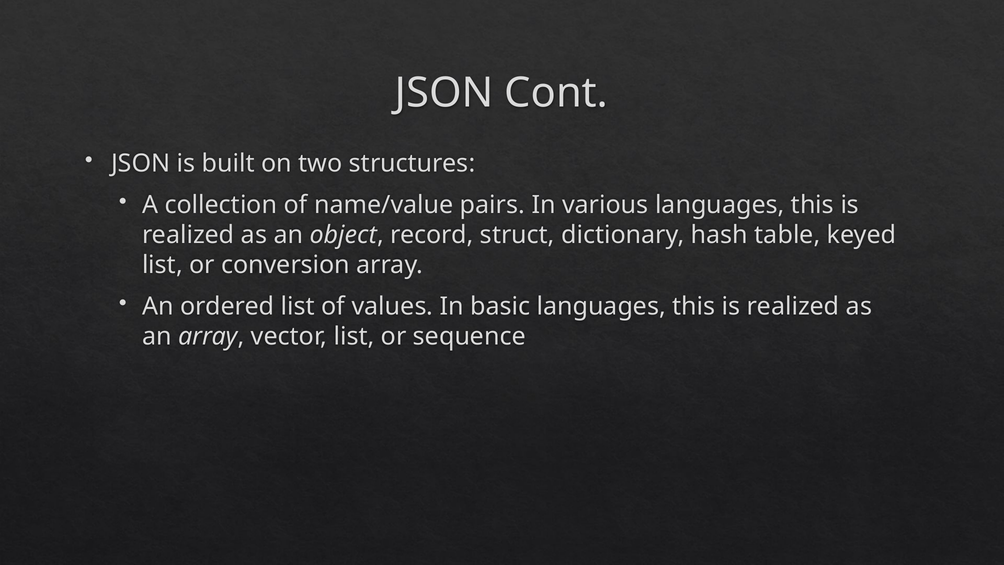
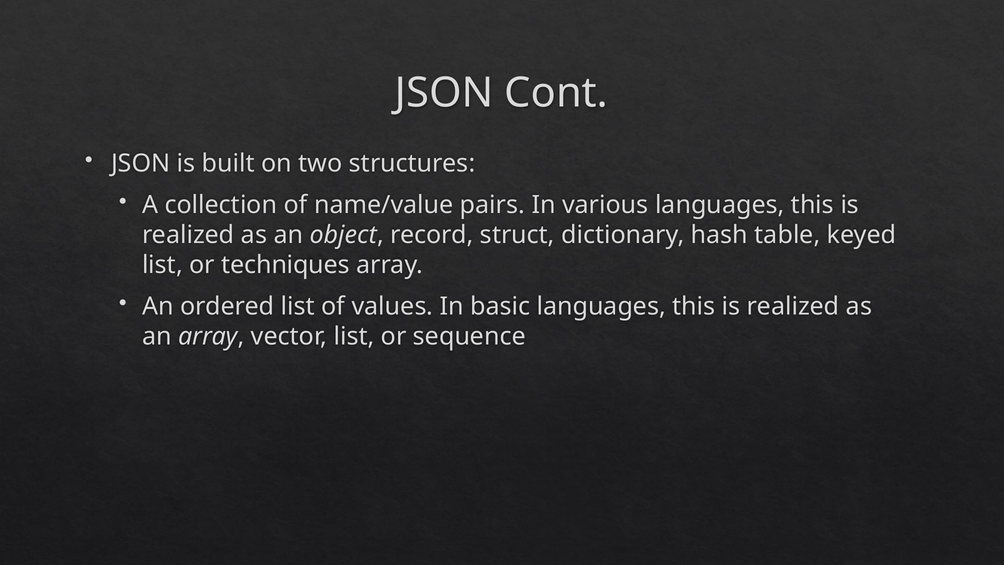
conversion: conversion -> techniques (286, 265)
